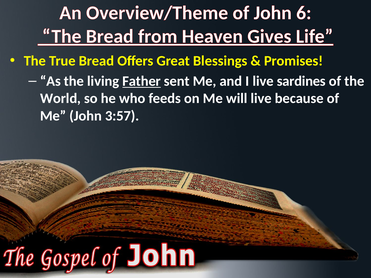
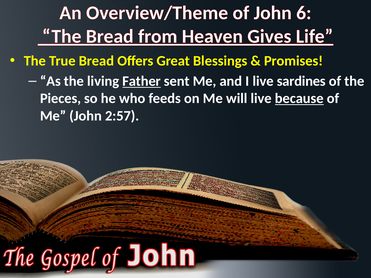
World: World -> Pieces (61, 99)
because underline: none -> present (299, 99)
3:57: 3:57 -> 2:57 (122, 116)
